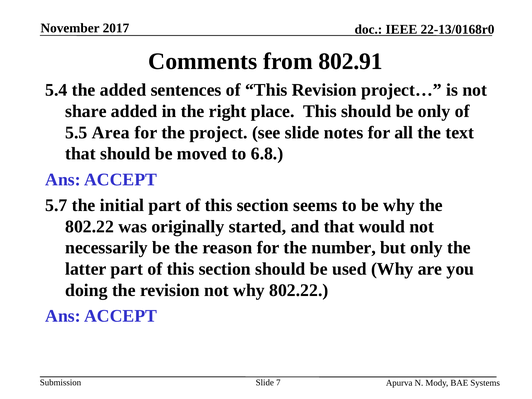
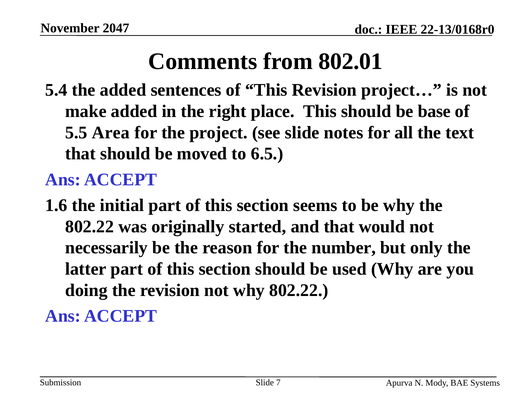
2017: 2017 -> 2047 (116, 28)
802.91: 802.91 -> 802.01 (351, 61)
share: share -> make (86, 111)
be only: only -> base (434, 111)
6.8: 6.8 -> 6.5 (267, 154)
5.7: 5.7 -> 1.6 (56, 205)
